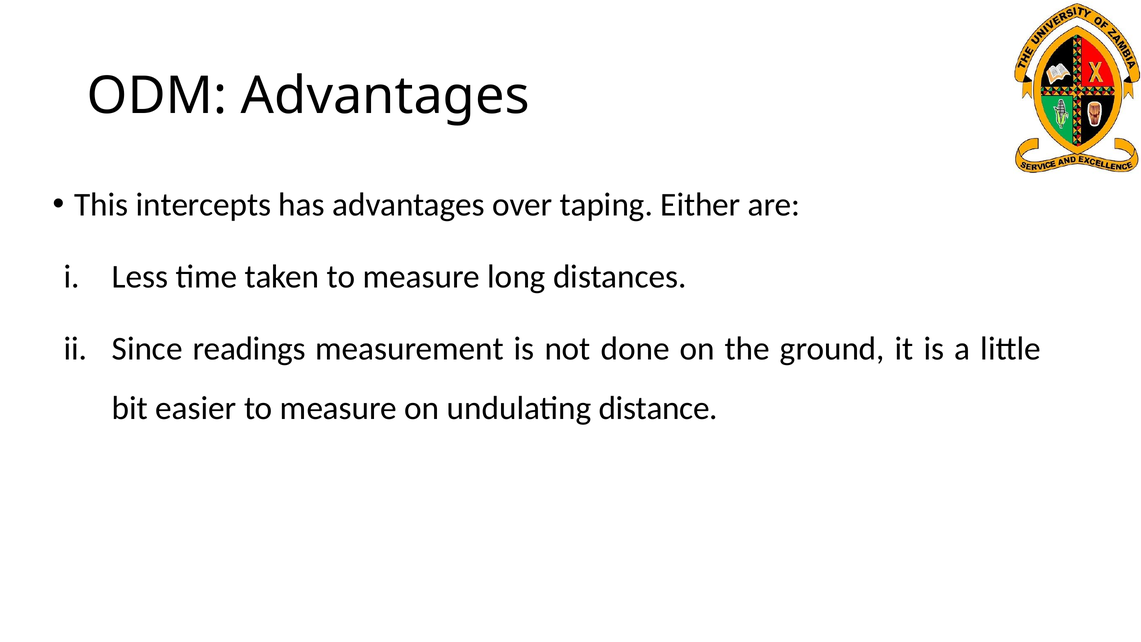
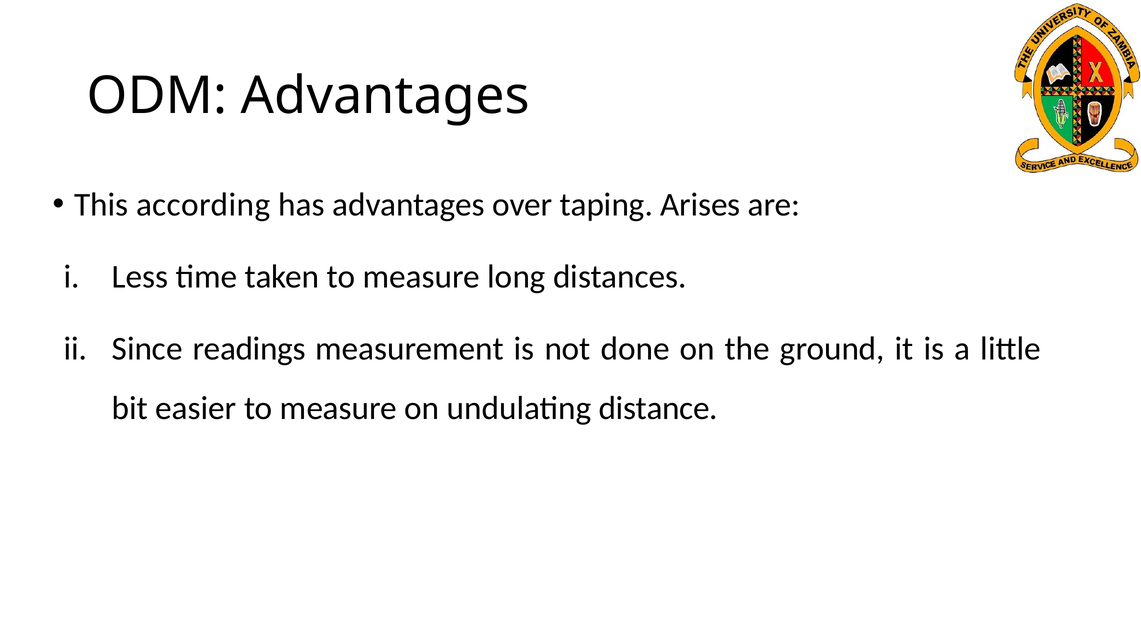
intercepts: intercepts -> according (203, 205)
Either: Either -> Arises (700, 205)
